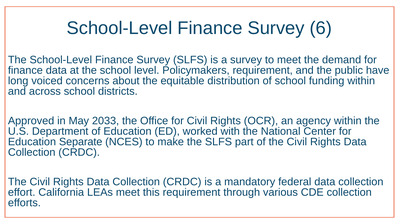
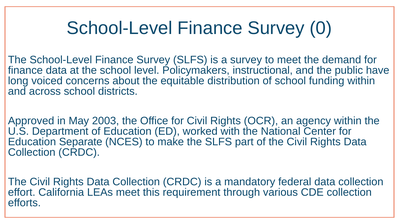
6: 6 -> 0 (321, 28)
Policymakers requirement: requirement -> instructional (263, 70)
2033: 2033 -> 2003 (106, 121)
